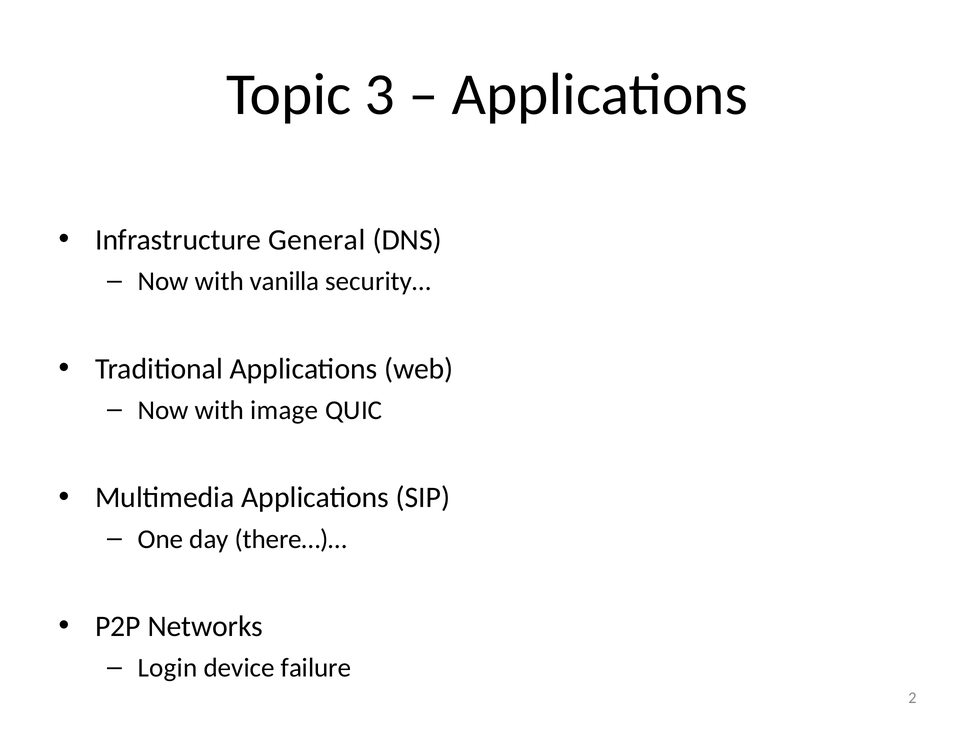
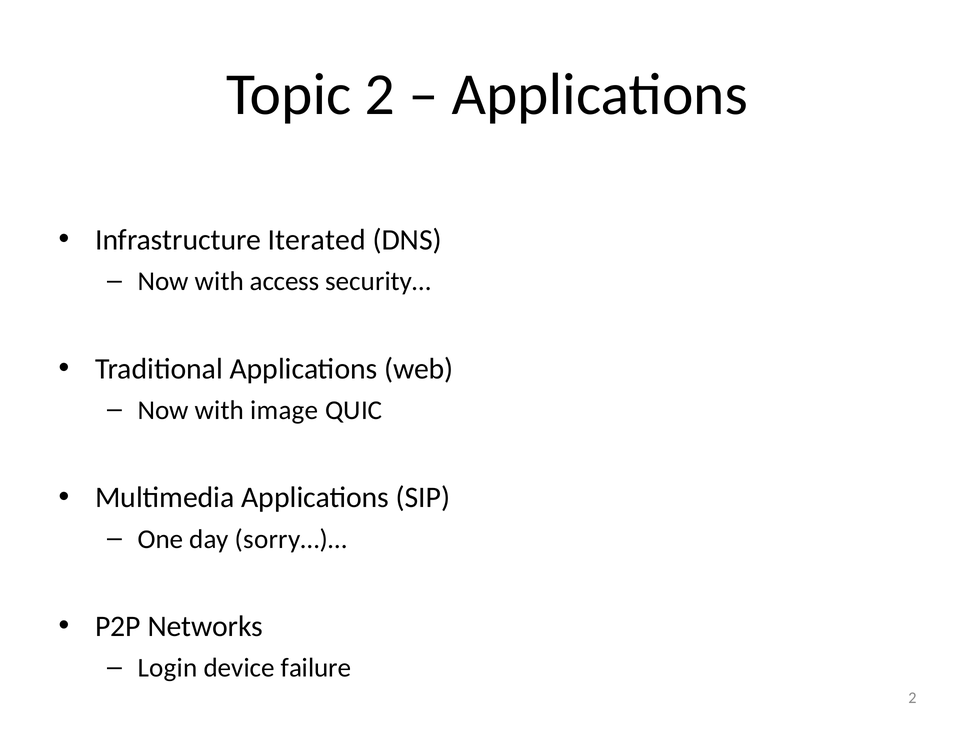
Topic 3: 3 -> 2 (380, 94)
General: General -> Iterated (317, 240)
vanilla: vanilla -> access (285, 281)
there…)…: there…)… -> sorry…)… (291, 539)
